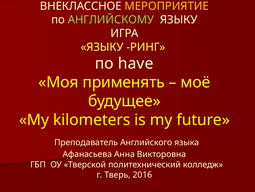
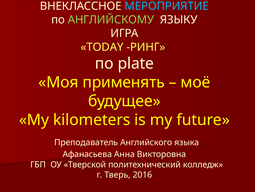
МЕРОПРИЯТИЕ colour: yellow -> light blue (167, 6)
ЯЗЫКУ: ЯЗЫКУ -> TODAY (102, 47)
have: have -> plate (136, 63)
